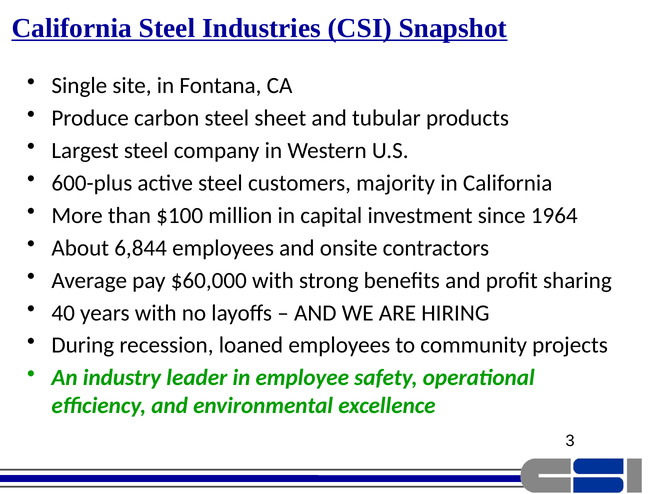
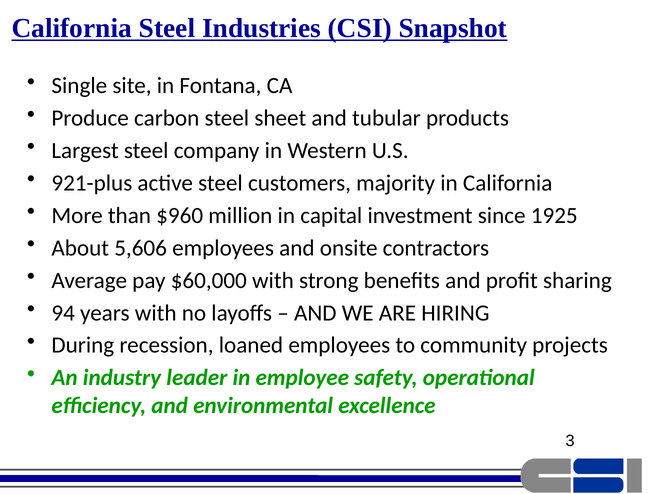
600-plus: 600-plus -> 921-plus (92, 183)
$100: $100 -> $960 (180, 215)
1964: 1964 -> 1925 (554, 215)
6,844: 6,844 -> 5,606 (141, 248)
40: 40 -> 94 (63, 313)
